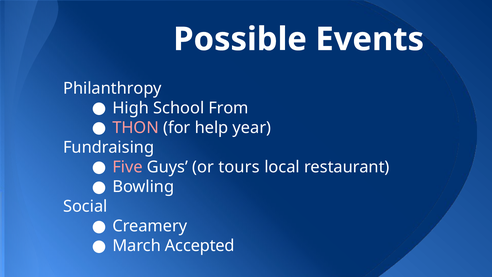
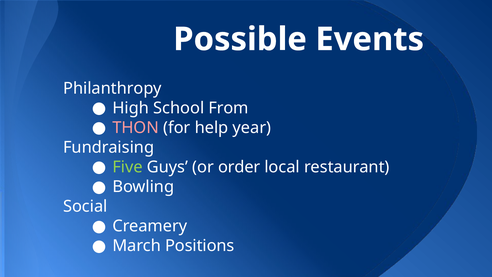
Five colour: pink -> light green (128, 167)
tours: tours -> order (239, 167)
Accepted: Accepted -> Positions (200, 246)
